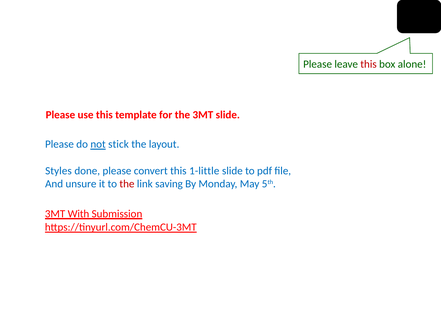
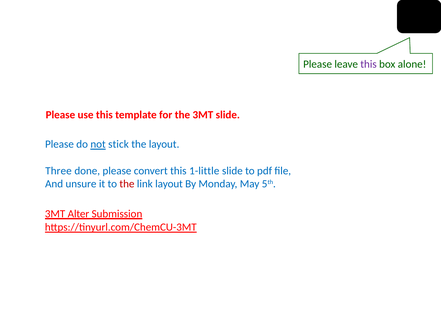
this colour: red -> purple (369, 64)
Styles: Styles -> Three (58, 171)
link saving: saving -> layout (169, 184)
With: With -> Alter (78, 214)
